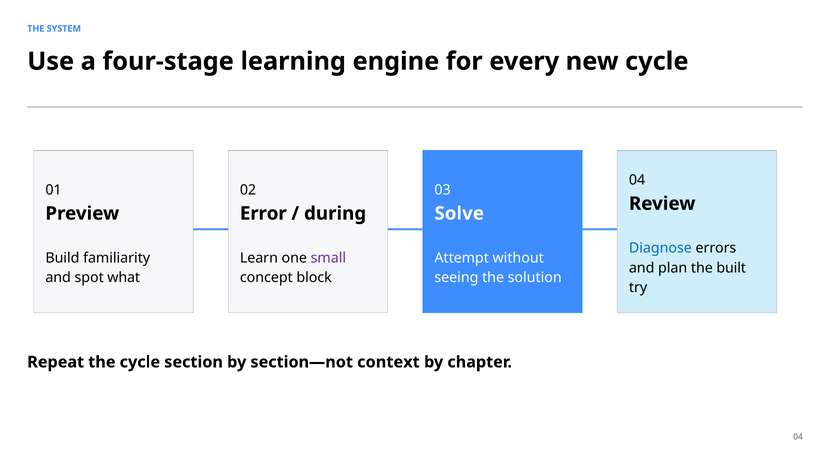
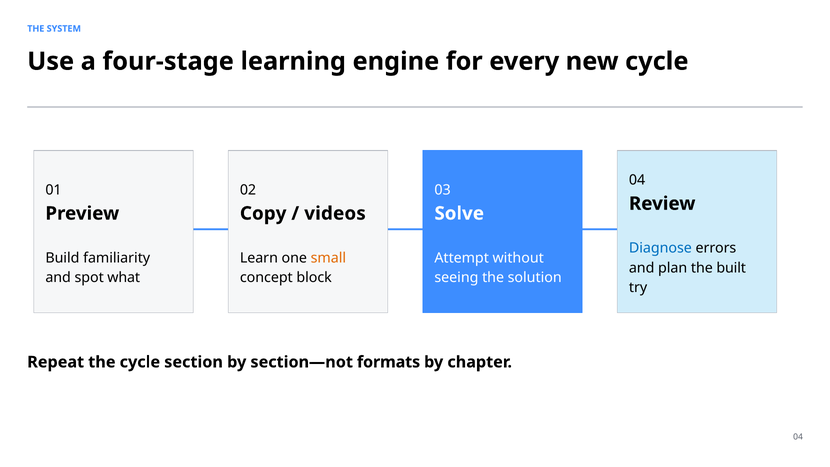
Error: Error -> Copy (263, 213)
during: during -> videos (335, 213)
small colour: purple -> orange (328, 258)
context: context -> formats (389, 362)
